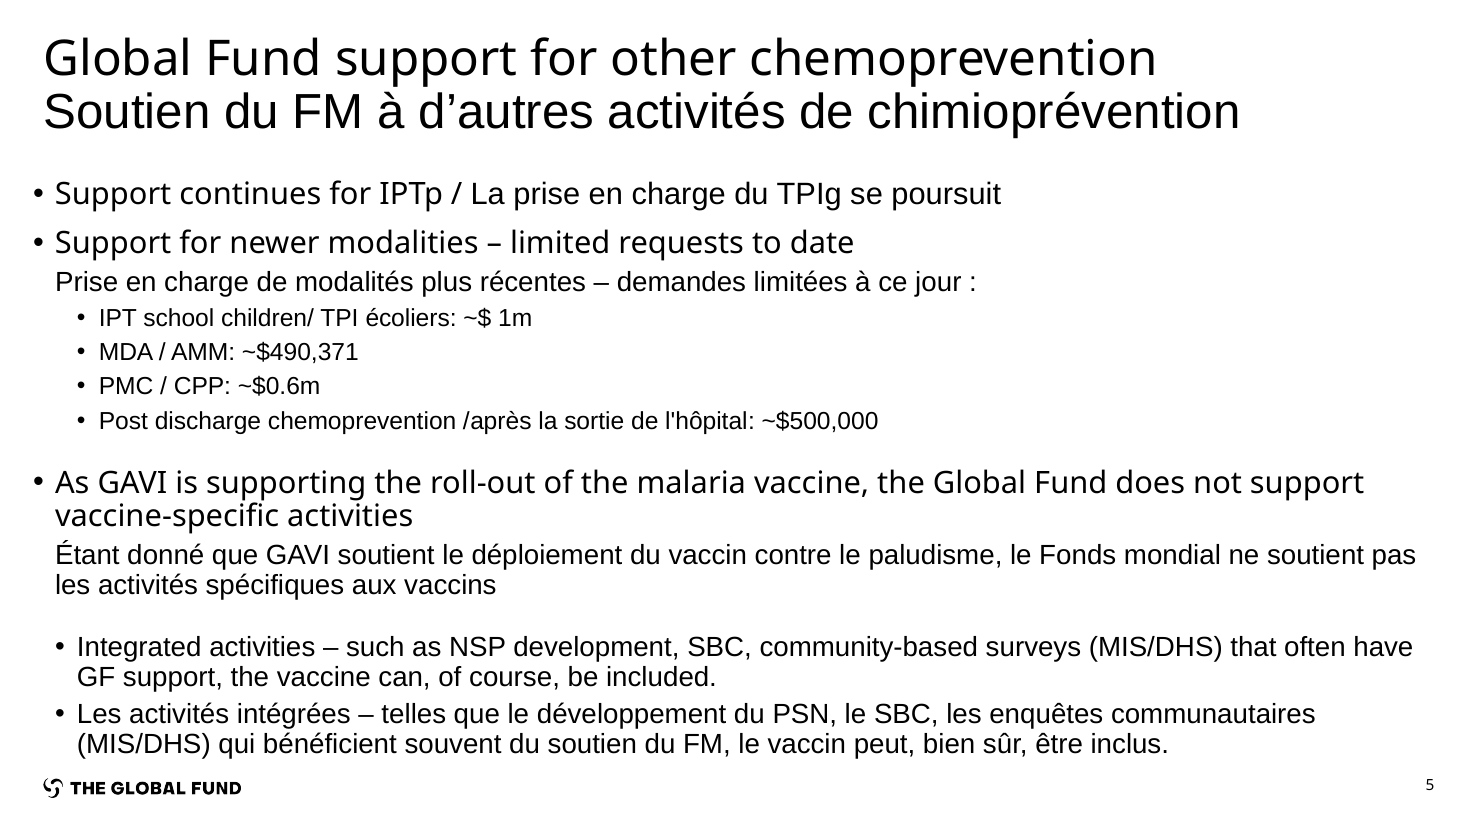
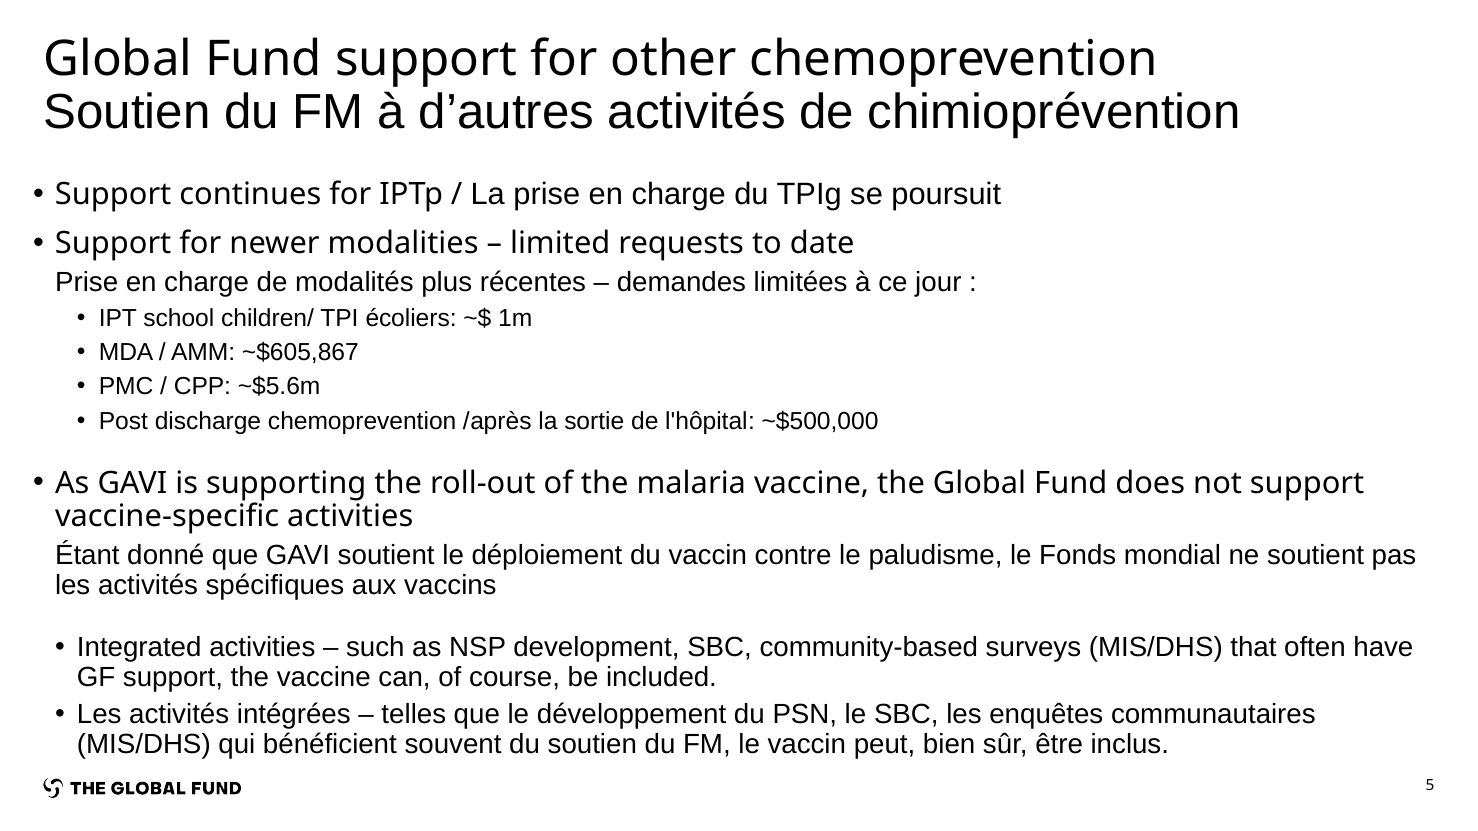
~$490,371: ~$490,371 -> ~$605,867 (300, 353)
~$0.6m: ~$0.6m -> ~$5.6m (279, 387)
